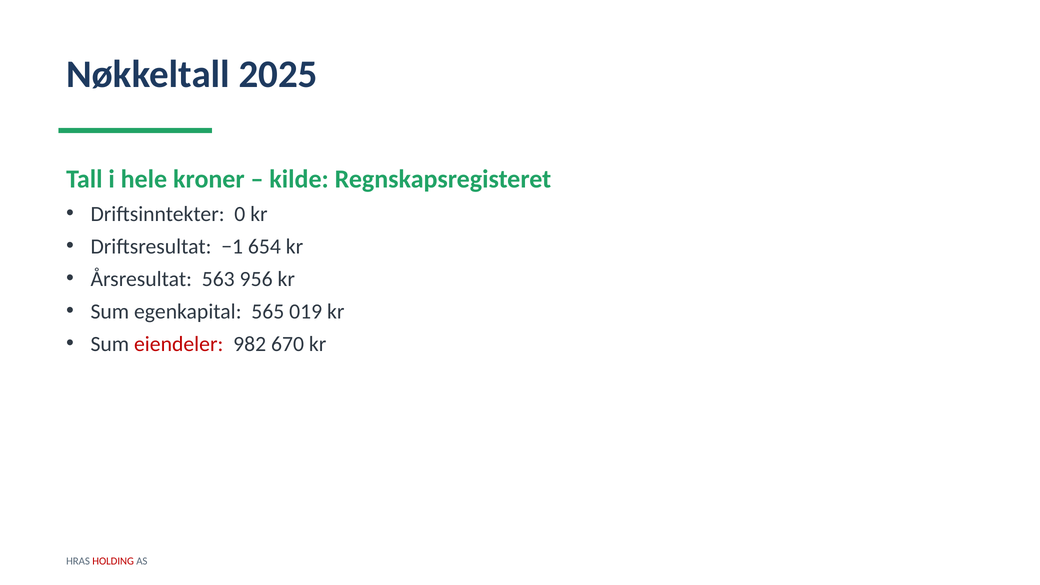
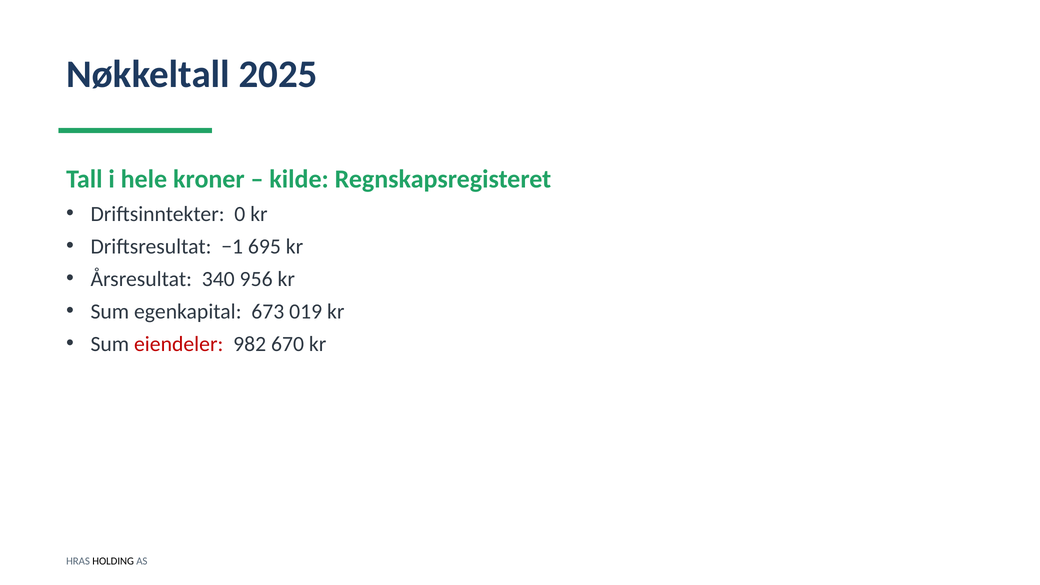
654: 654 -> 695 (264, 246)
563: 563 -> 340 (218, 279)
565: 565 -> 673 (268, 311)
HOLDING colour: red -> black (113, 561)
